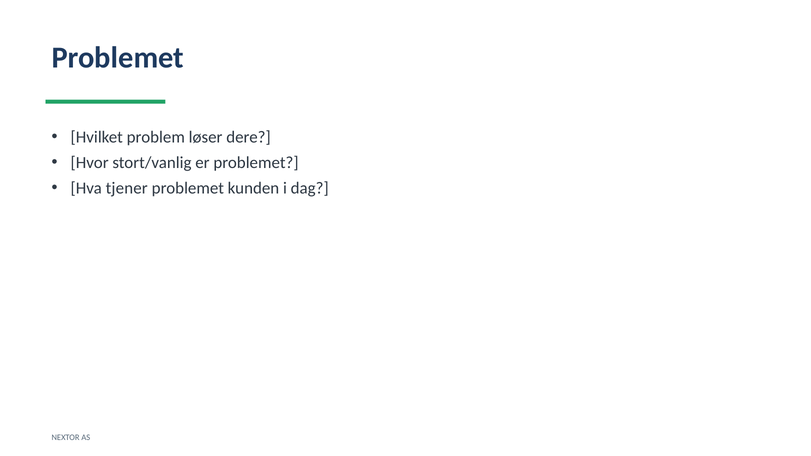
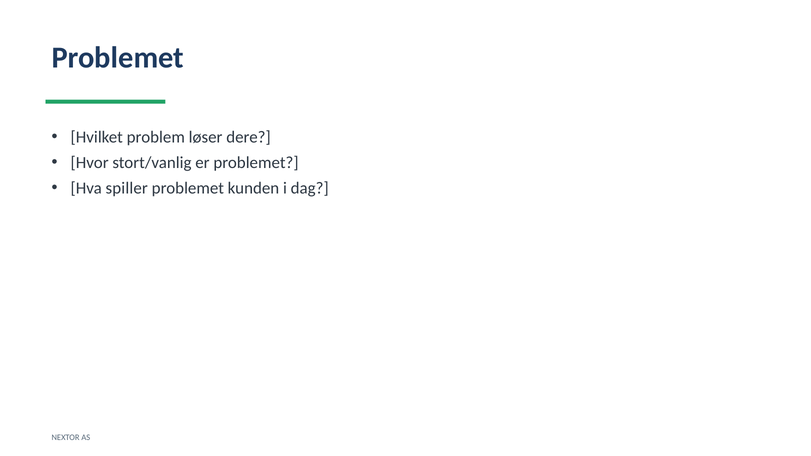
tjener: tjener -> spiller (127, 188)
